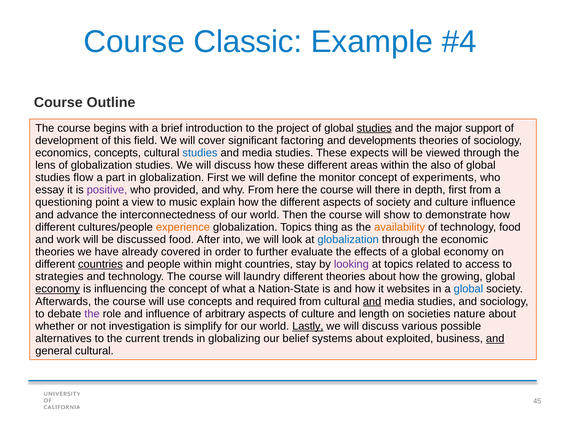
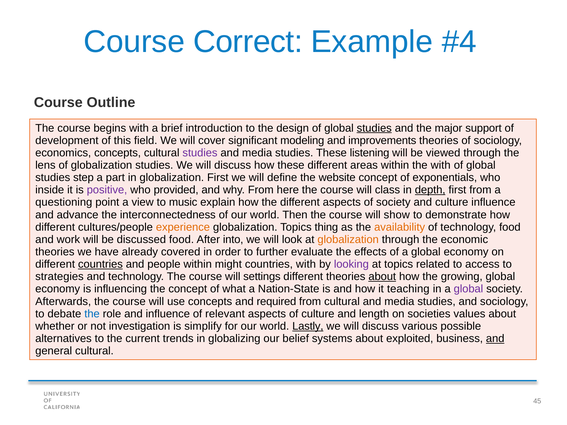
Classic: Classic -> Correct (248, 42)
project: project -> design (293, 128)
factoring: factoring -> modeling (302, 141)
developments: developments -> improvements (382, 141)
studies colour: blue -> purple (200, 153)
expects: expects -> listening (370, 153)
the also: also -> with (441, 165)
flow: flow -> step (83, 178)
monitor: monitor -> website (337, 178)
experiments: experiments -> exponentials (445, 178)
essay: essay -> inside (50, 190)
there: there -> class (387, 190)
depth underline: none -> present (430, 190)
globalization colour: blue -> orange (348, 240)
countries stay: stay -> with (306, 264)
laundry: laundry -> settings (262, 277)
about underline: none -> present (382, 277)
economy underline: present -> none (58, 289)
websites: websites -> teaching (408, 289)
global colour: blue -> purple (468, 289)
and underline: present -> none (372, 302)
the colour: purple -> blue (92, 314)
arbitrary: arbitrary -> relevant (225, 314)
nature: nature -> values (469, 314)
